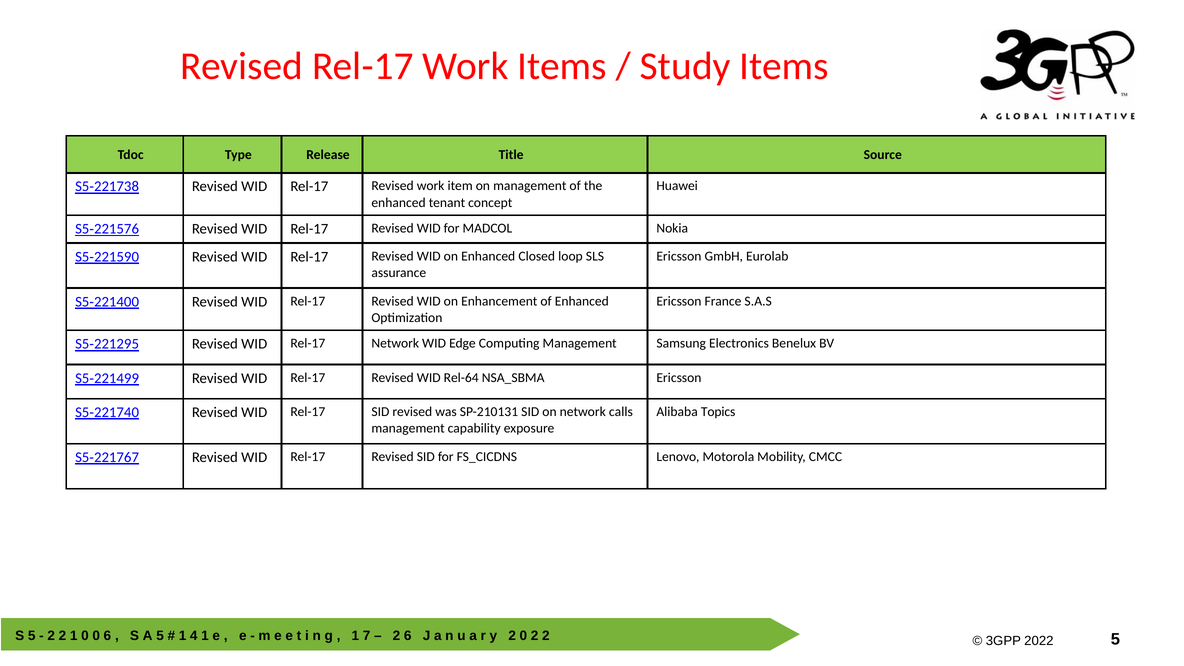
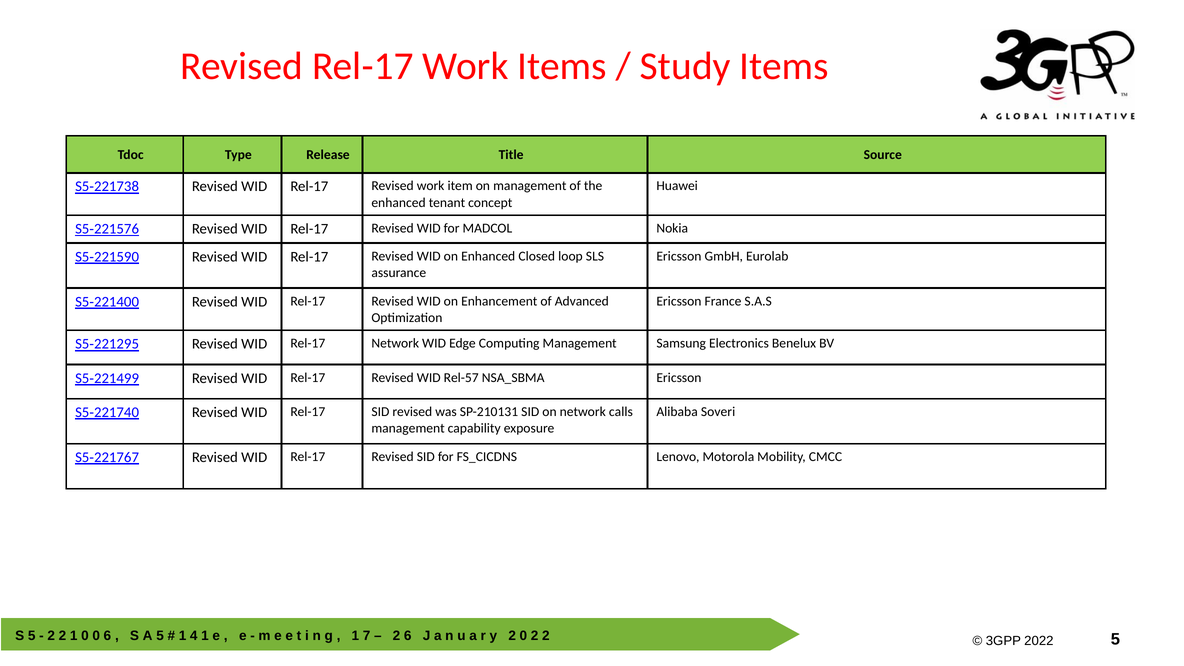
of Enhanced: Enhanced -> Advanced (582, 301)
Rel-64: Rel-64 -> Rel-57 (461, 378)
Topics: Topics -> Soveri (718, 412)
